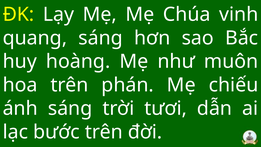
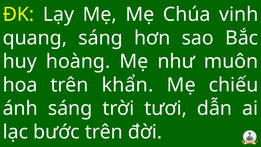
phán: phán -> khẩn (127, 85)
